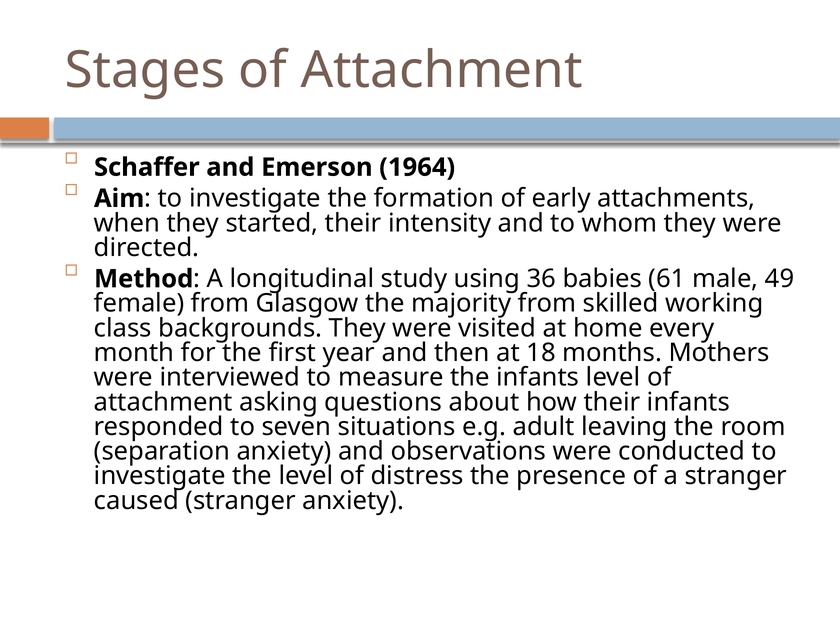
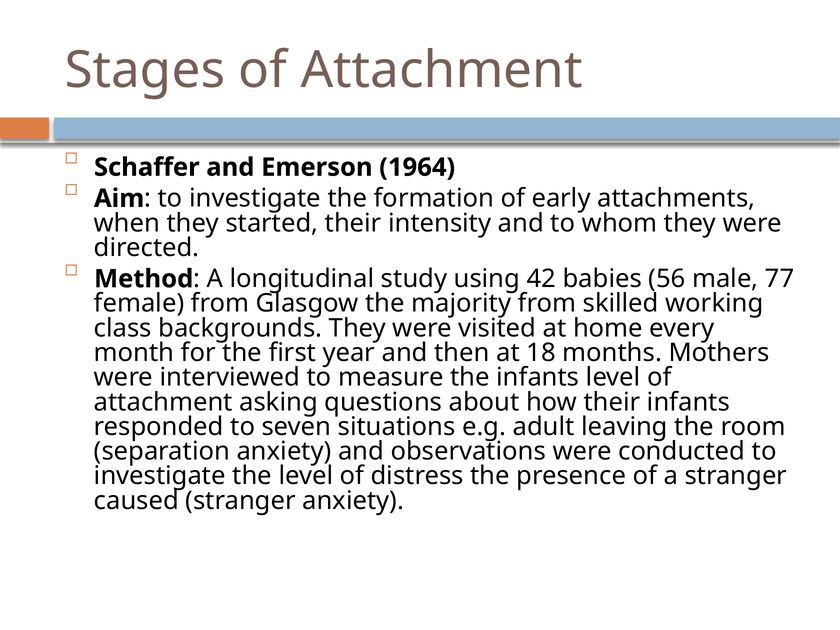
36: 36 -> 42 (541, 279)
61: 61 -> 56 (667, 279)
49: 49 -> 77 (780, 279)
